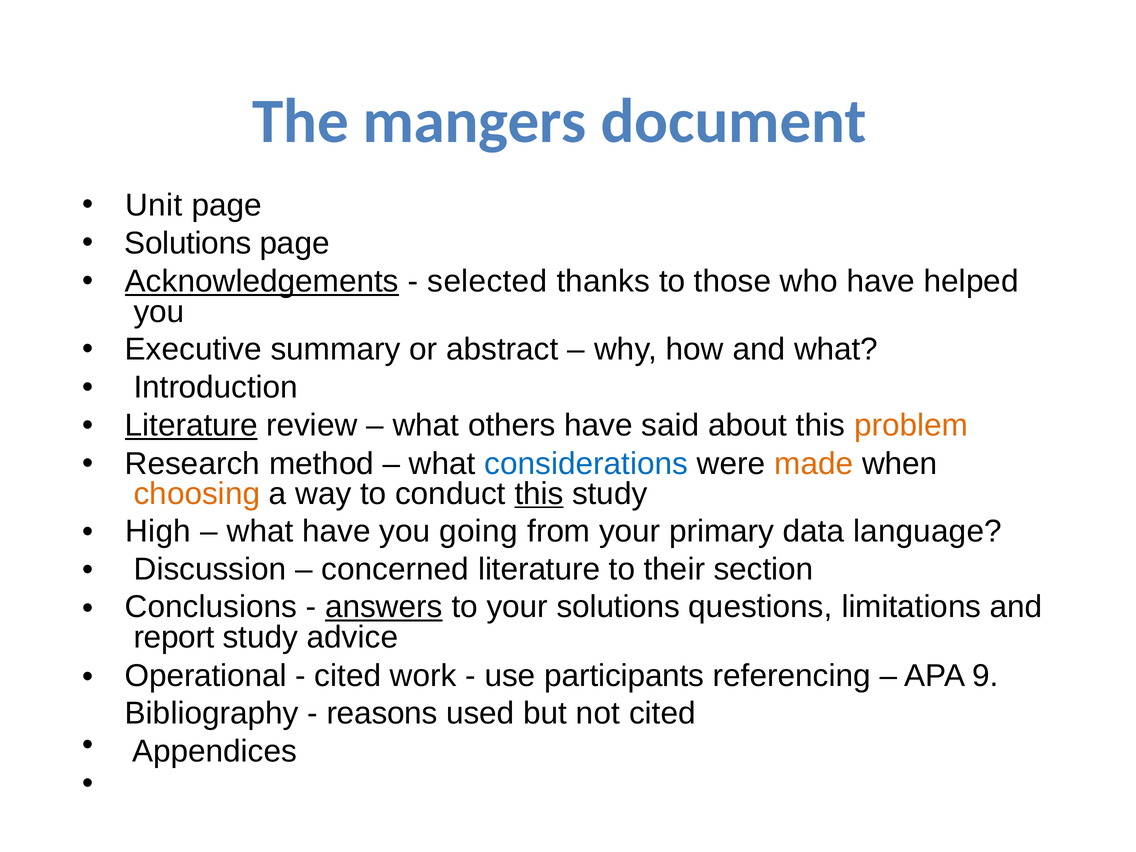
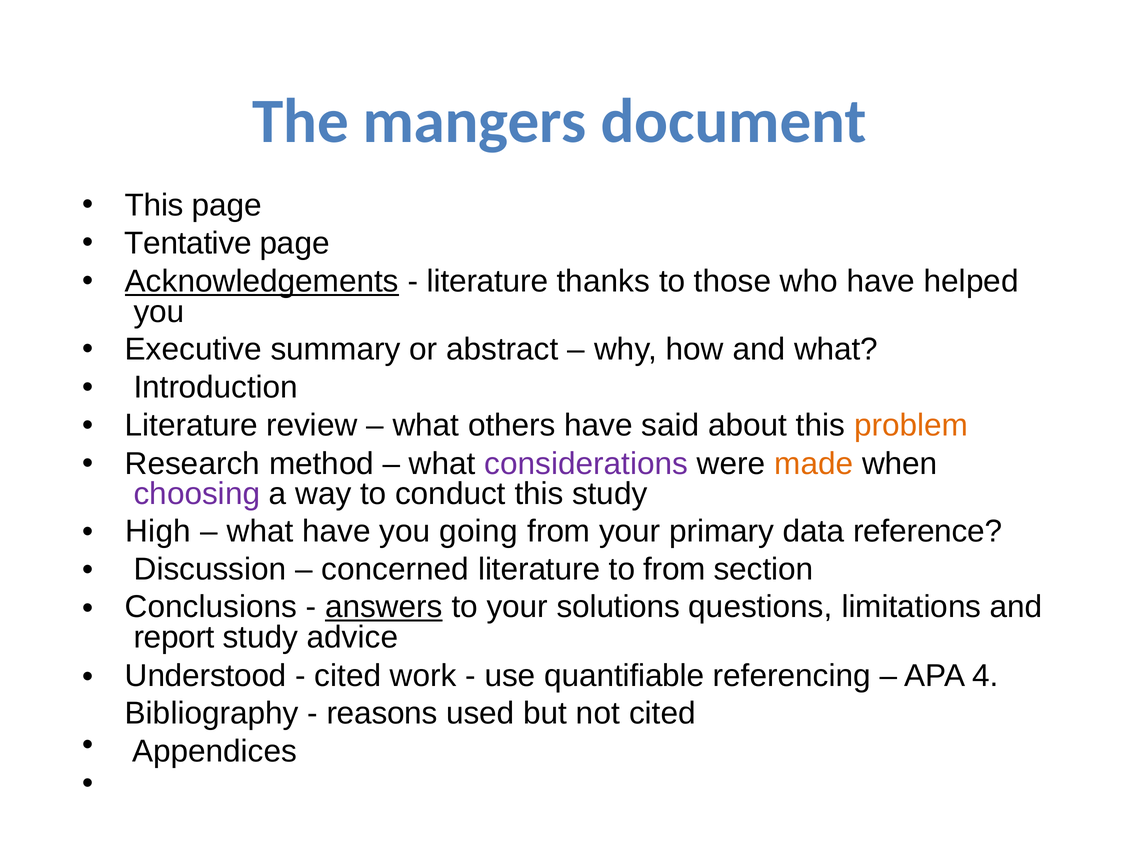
Unit: Unit -> This (154, 205)
Solutions: Solutions -> Tentative (188, 243)
selected: selected -> literature (488, 281)
Literature underline: present -> none (191, 425)
considerations colour: blue -> purple (586, 464)
choosing colour: orange -> purple (197, 494)
this underline: present -> none (539, 494)
language: language -> reference (928, 531)
to their: their -> from (675, 569)
Operational: Operational -> Understood (206, 676)
participants: participants -> quantifiable (624, 676)
9: 9 -> 4 (985, 676)
